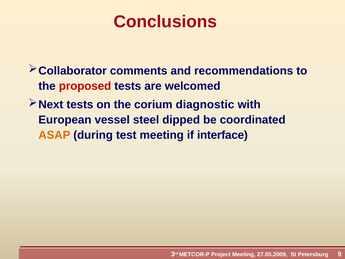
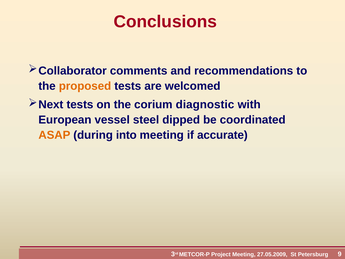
proposed colour: red -> orange (85, 86)
test: test -> into (126, 135)
interface: interface -> accurate (222, 135)
